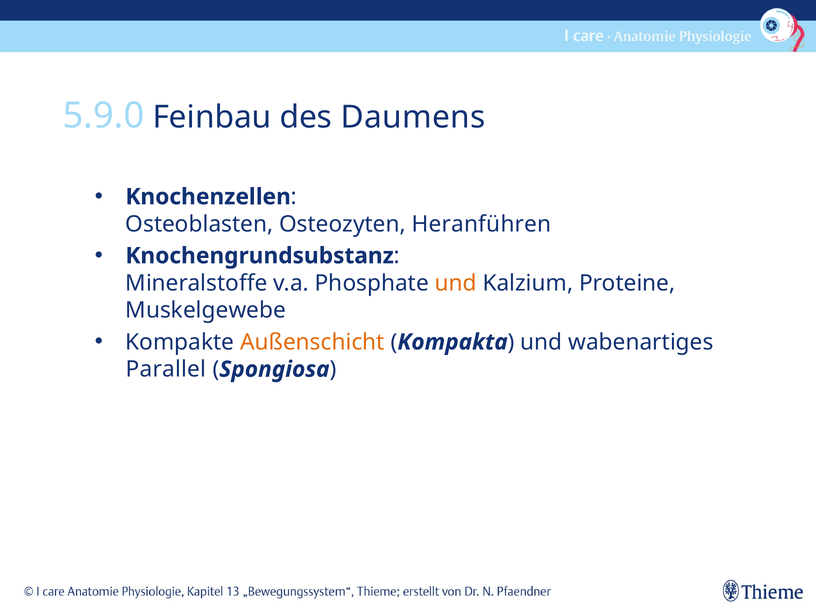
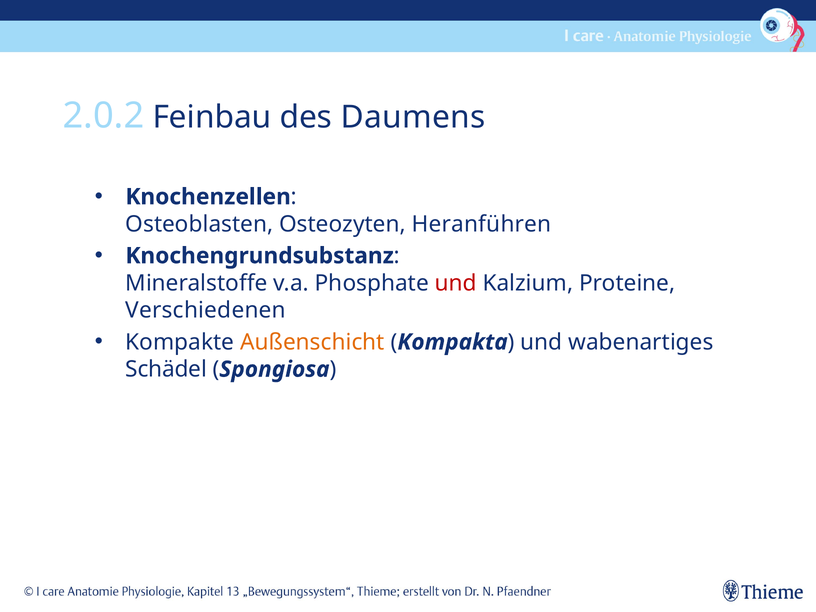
5.9.0: 5.9.0 -> 2.0.2 (104, 116)
und colour: orange -> red (456, 283)
Muskelgewebe: Muskelgewebe -> Verschiedenen (206, 310)
Parallel: Parallel -> Schädel (166, 369)
